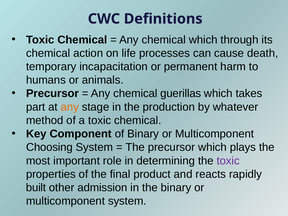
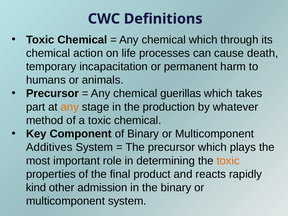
Choosing: Choosing -> Additives (49, 147)
toxic colour: purple -> orange (228, 161)
built: built -> kind (36, 188)
